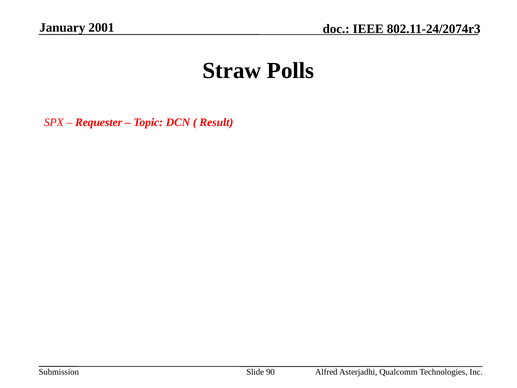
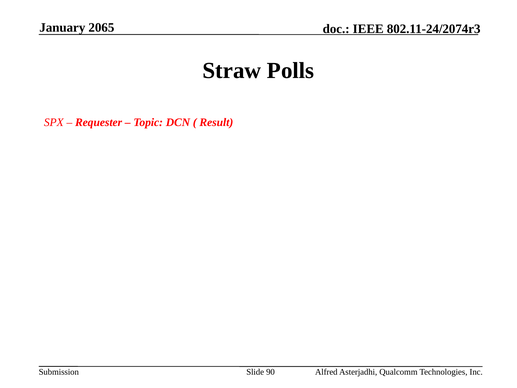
2001: 2001 -> 2065 (101, 27)
